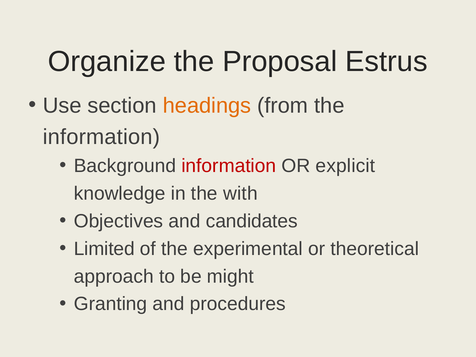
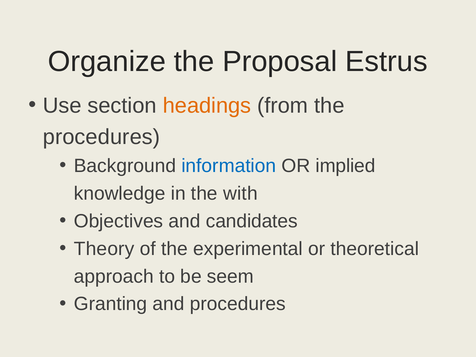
information: information -> procedures (102, 137)
information colour: red -> blue (229, 166)
explicit: explicit -> implied (346, 166)
Limited: Limited -> Theory (104, 249)
might: might -> seem (230, 276)
